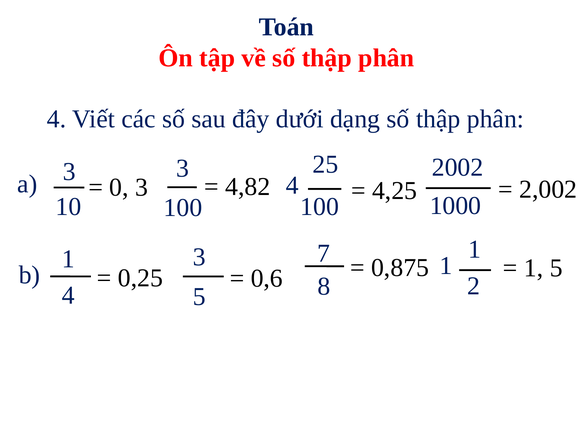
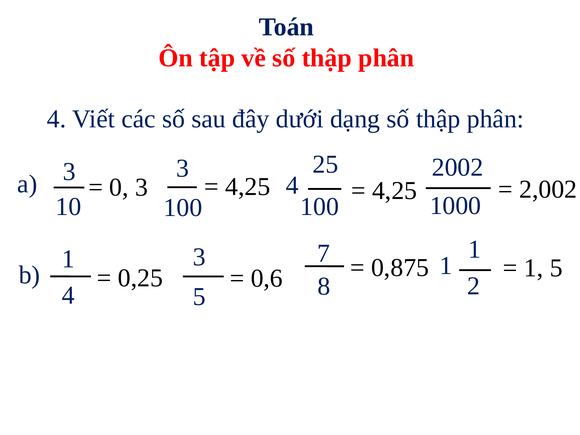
4,82: 4,82 -> 4,25 (248, 187)
